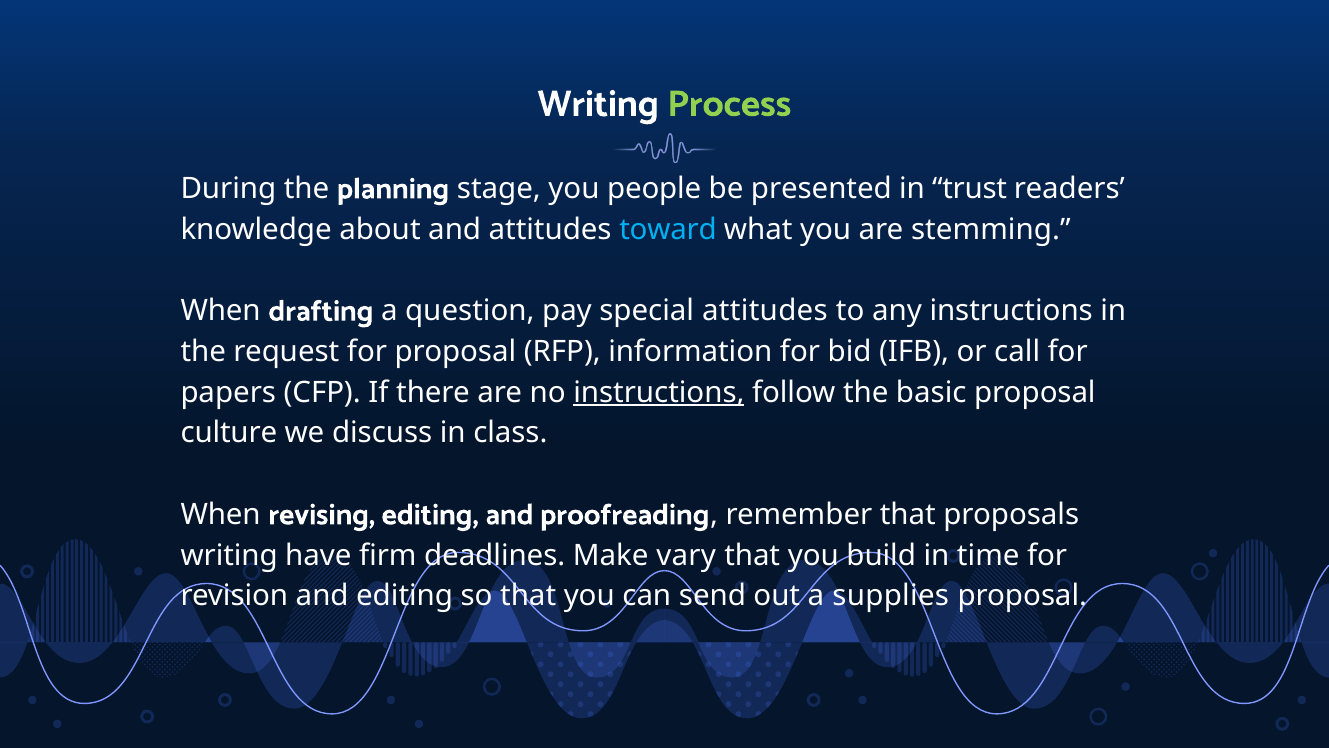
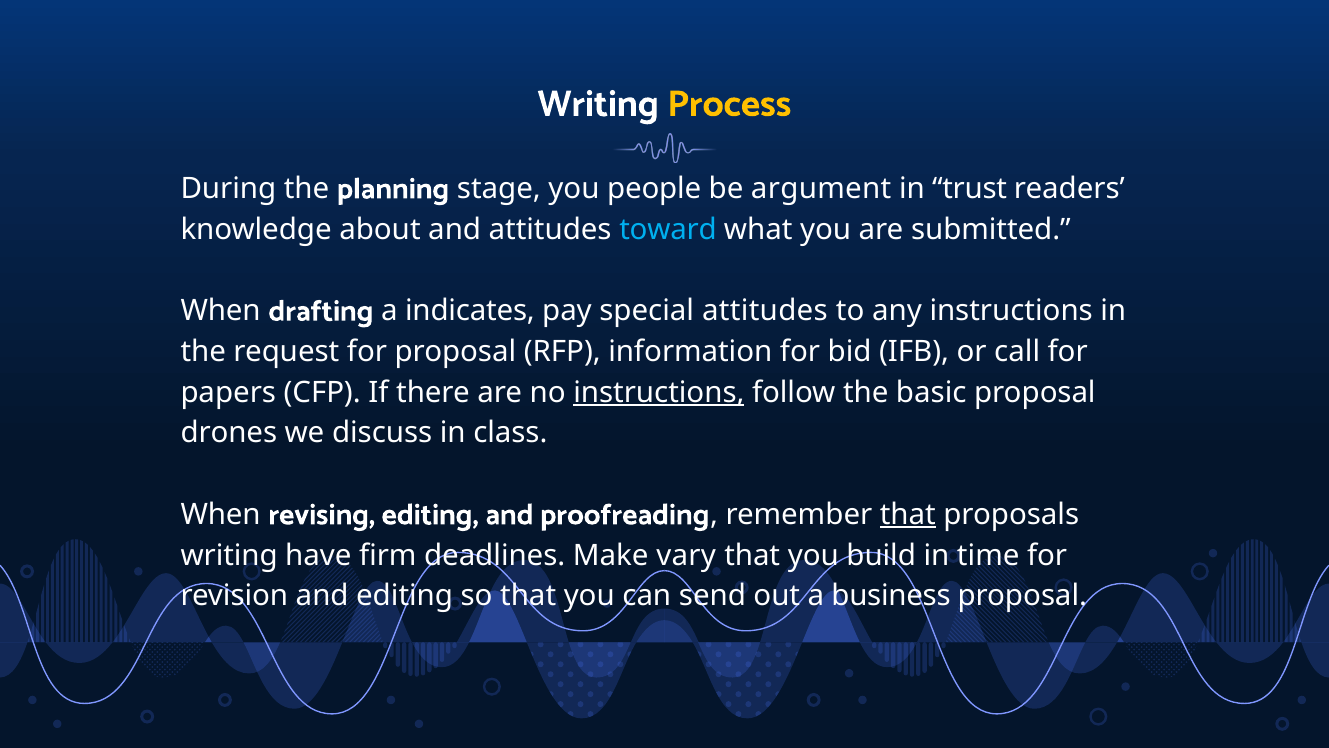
Process colour: light green -> yellow (729, 104)
presented: presented -> argument (821, 189)
stemming: stemming -> submitted (991, 229)
question: question -> indicates (470, 311)
culture: culture -> drones (229, 433)
that underline: none -> present (908, 514)
supplies: supplies -> business (891, 596)
